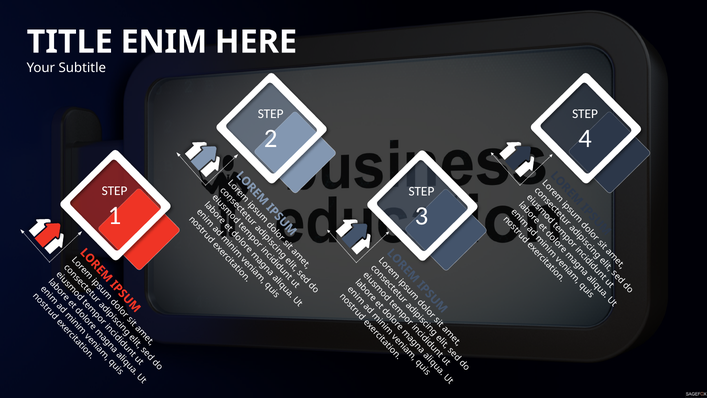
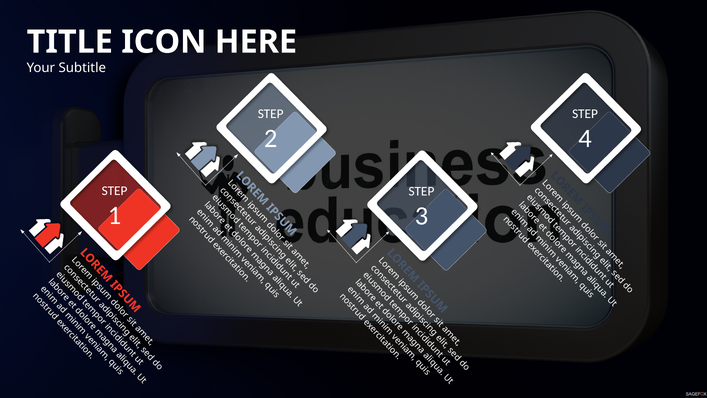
ENIM: ENIM -> ICON (164, 42)
